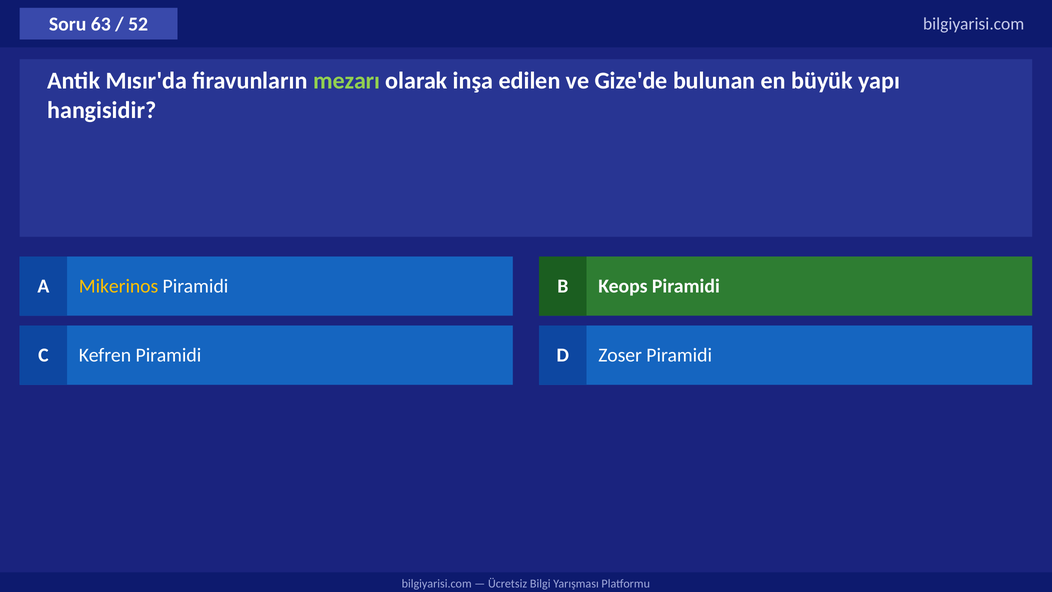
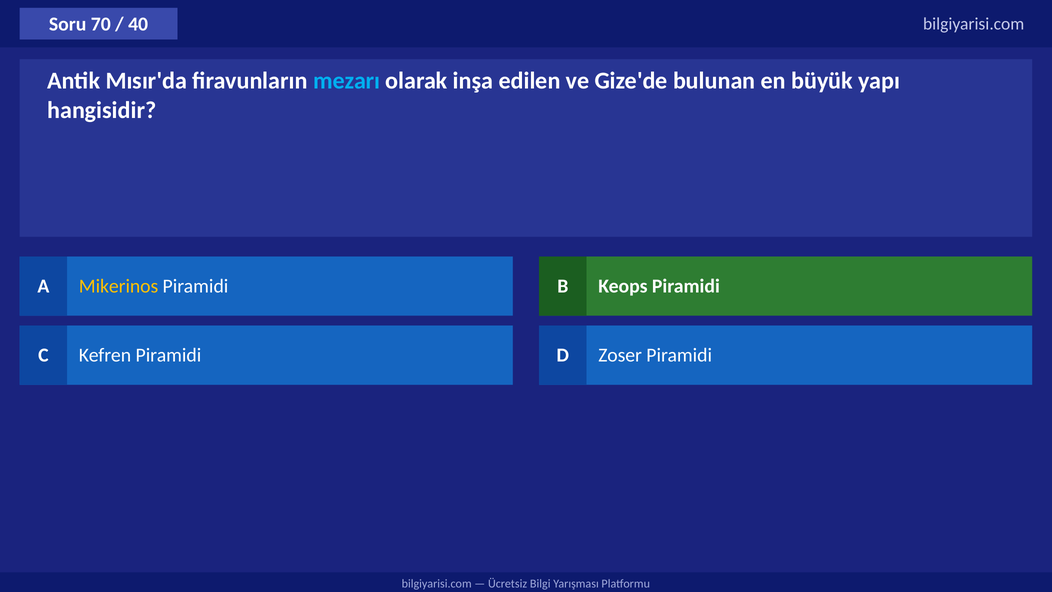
63: 63 -> 70 (101, 24)
52: 52 -> 40 (138, 24)
mezarı colour: light green -> light blue (347, 81)
